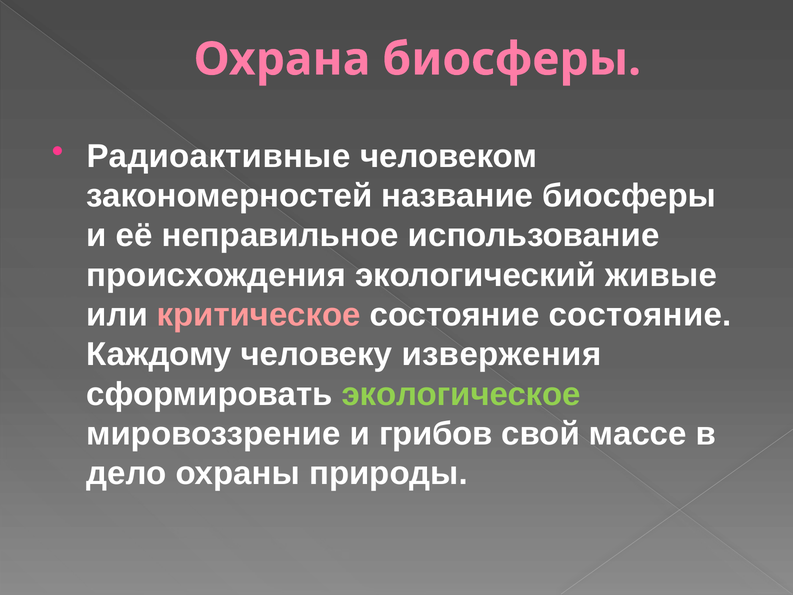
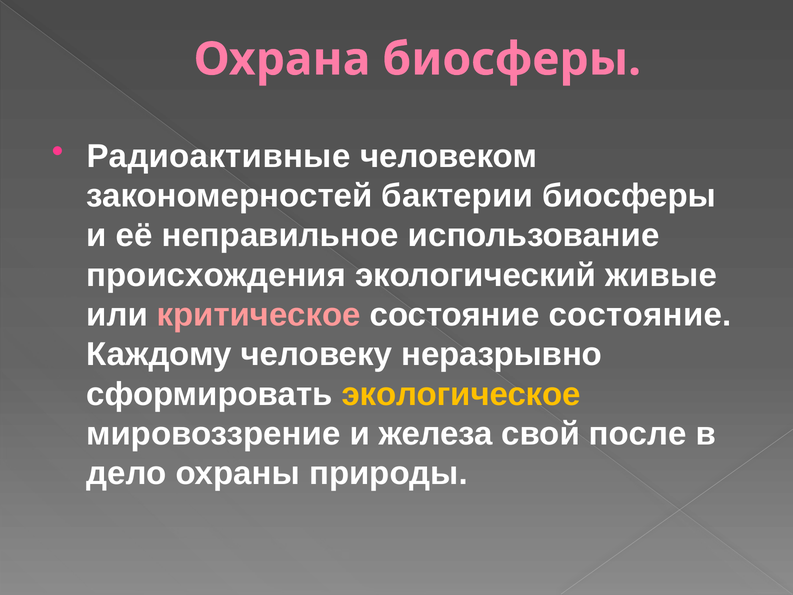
название: название -> бактерии (457, 196)
извержения: извержения -> неразрывно (502, 354)
экологическое colour: light green -> yellow (461, 394)
грибов: грибов -> железа (436, 434)
массе: массе -> после (638, 434)
